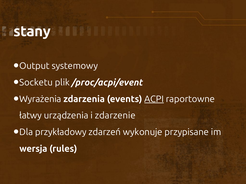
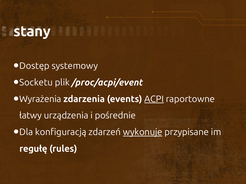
Output: Output -> Dostęp (34, 66)
zdarzenie: zdarzenie -> pośrednie (115, 116)
przykładowy: przykładowy -> konfiguracją (61, 132)
wykonuje underline: none -> present (143, 132)
wersja: wersja -> regułę (33, 149)
